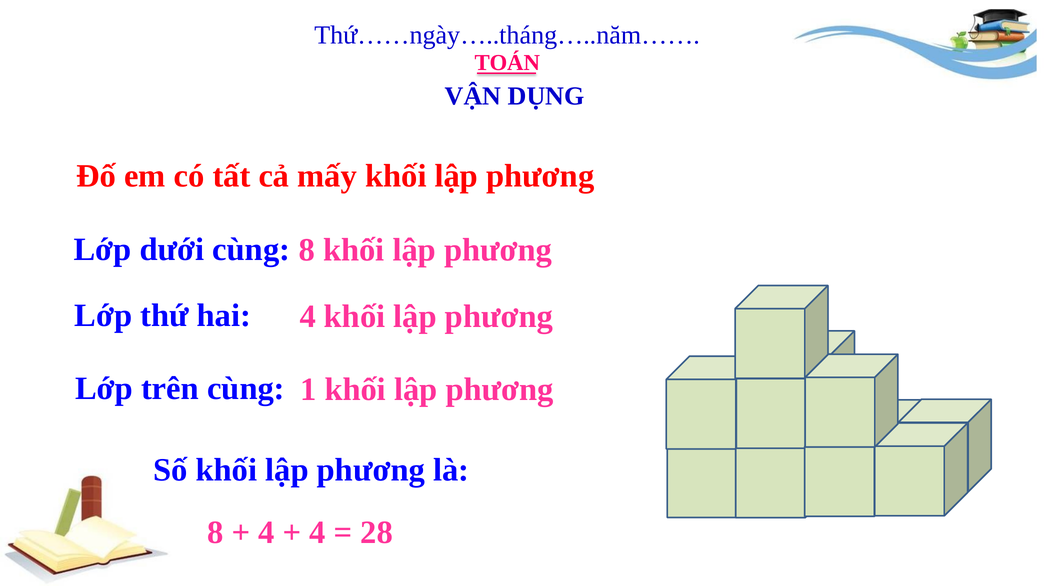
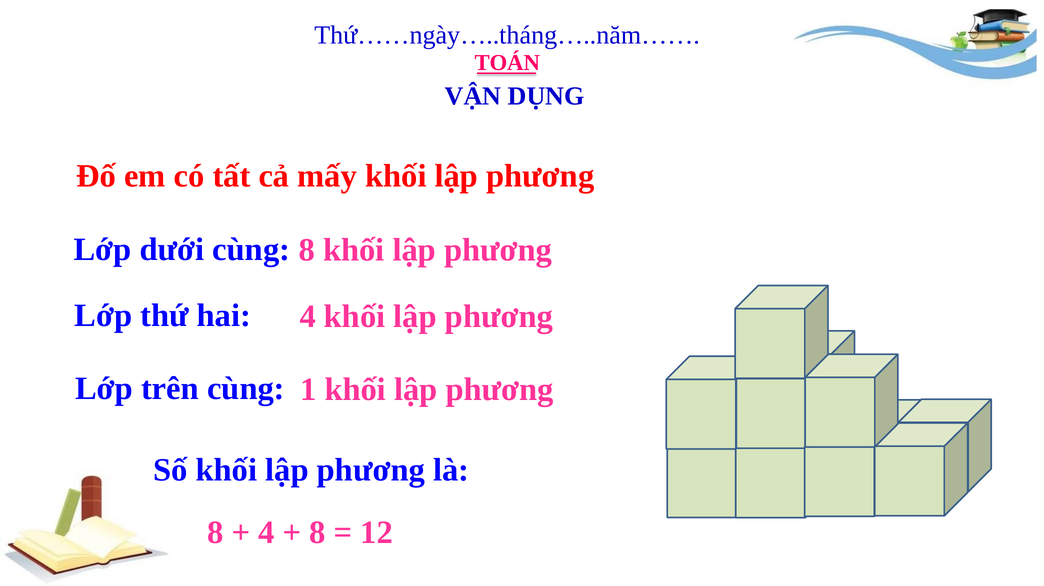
4: 4 -> 8 (317, 533)
28: 28 -> 12 (377, 533)
